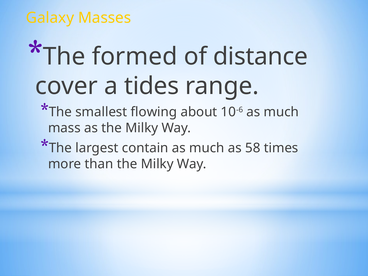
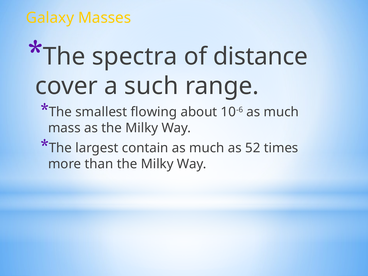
formed: formed -> spectra (135, 56)
tides: tides -> such (151, 86)
58: 58 -> 52 (253, 148)
